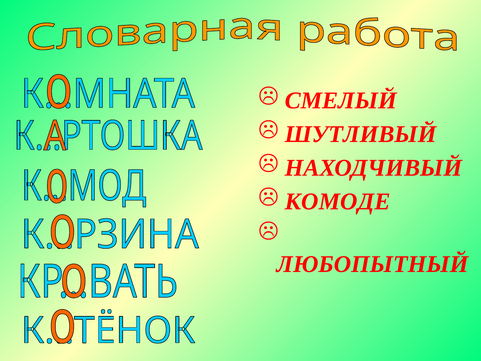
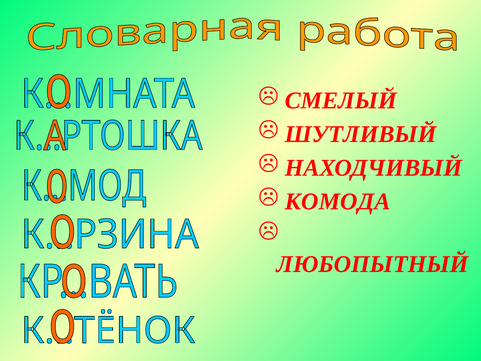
КОМОДЕ: КОМОДЕ -> КОМОДА (338, 201)
